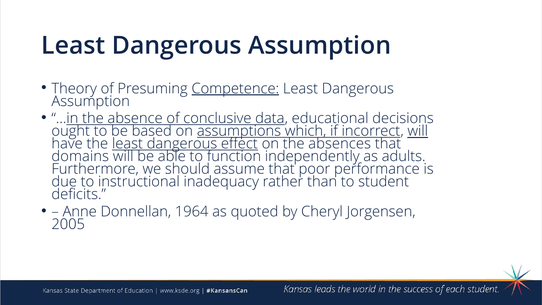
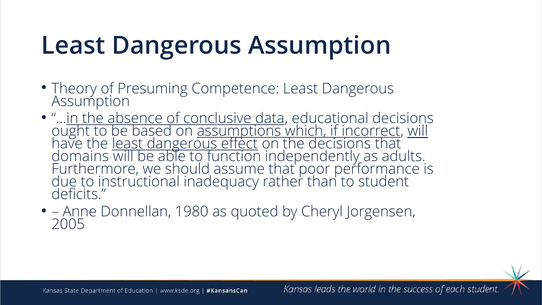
Competence underline: present -> none (235, 88)
the absences: absences -> decisions (340, 144)
1964: 1964 -> 1980 (192, 212)
